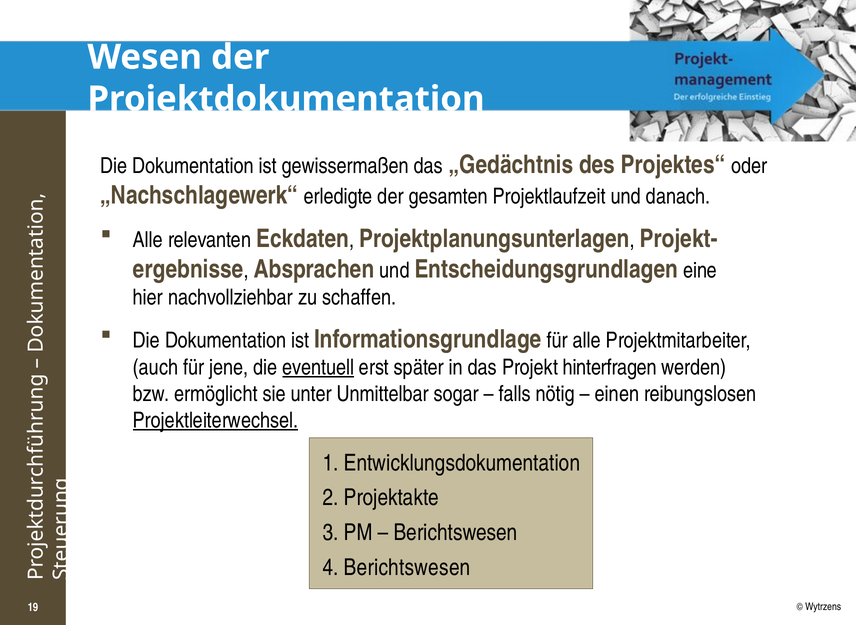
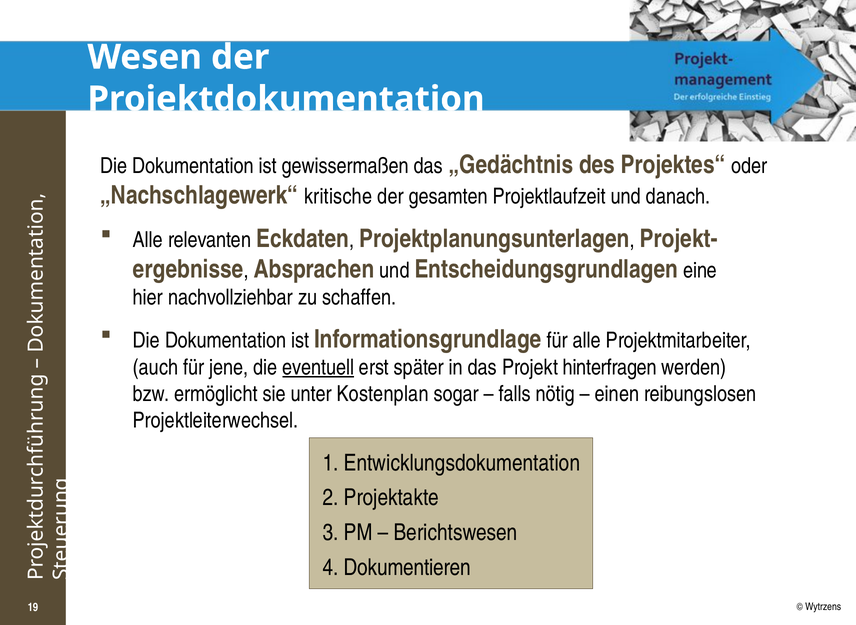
erledigte: erledigte -> kritische (338, 197)
Unmittelbar: Unmittelbar -> Kostenplan (383, 394)
Projektleiterwechsel underline: present -> none (216, 421)
4 Berichtswesen: Berichtswesen -> Dokumentieren (407, 568)
